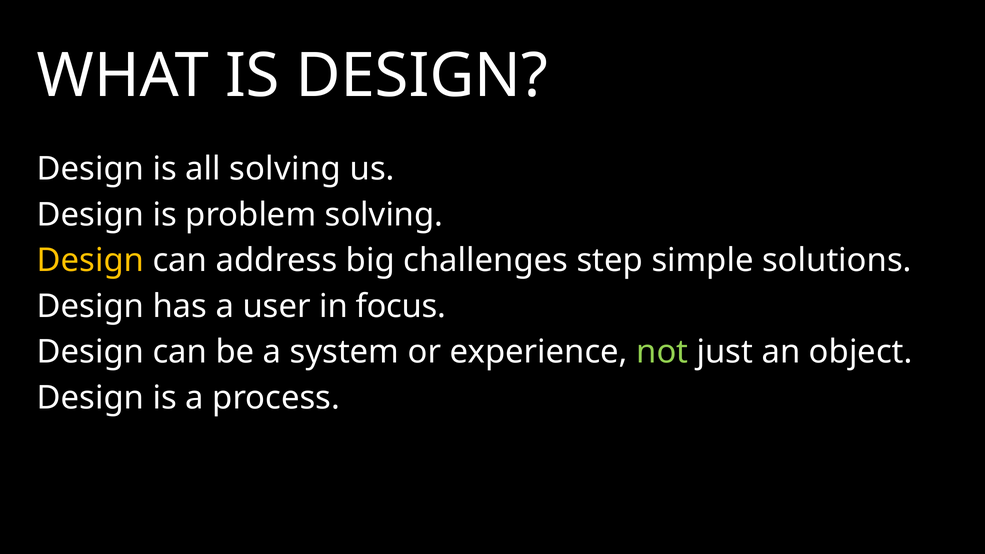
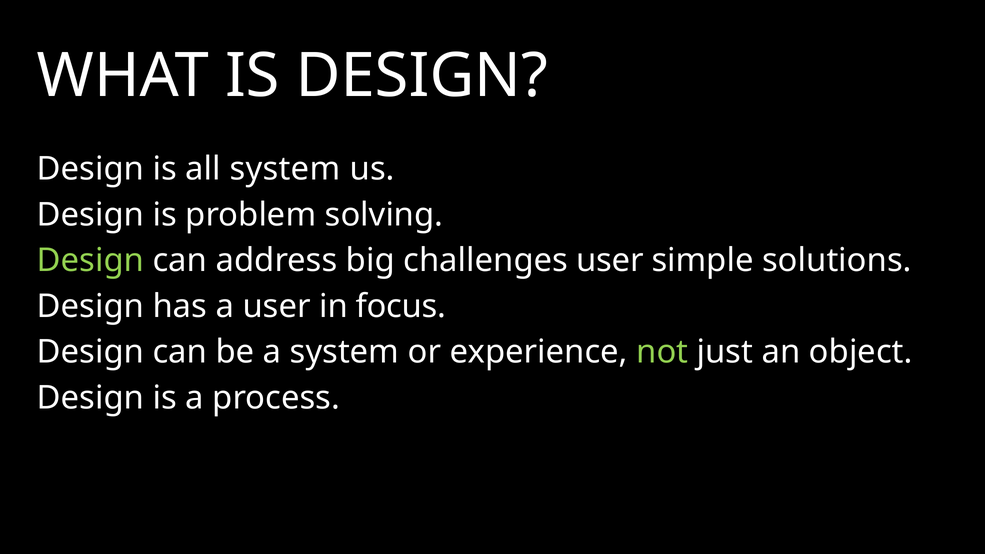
all solving: solving -> system (285, 169)
Design colour: yellow -> light green (91, 260)
challenges step: step -> user (610, 260)
